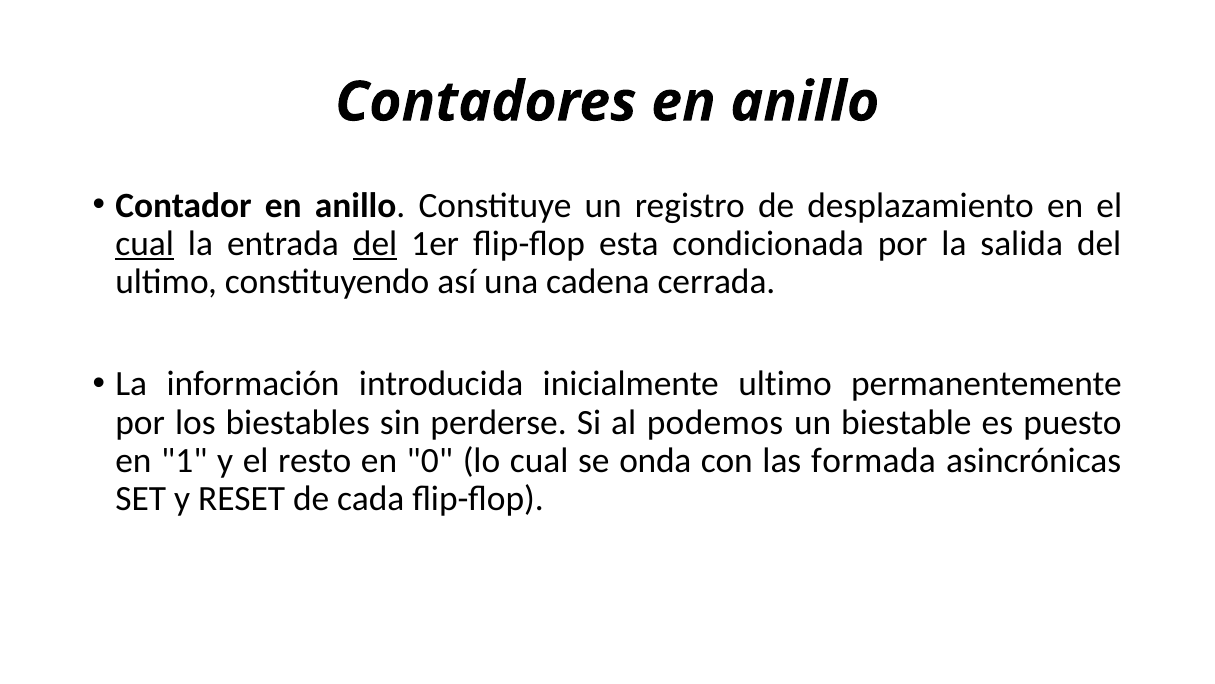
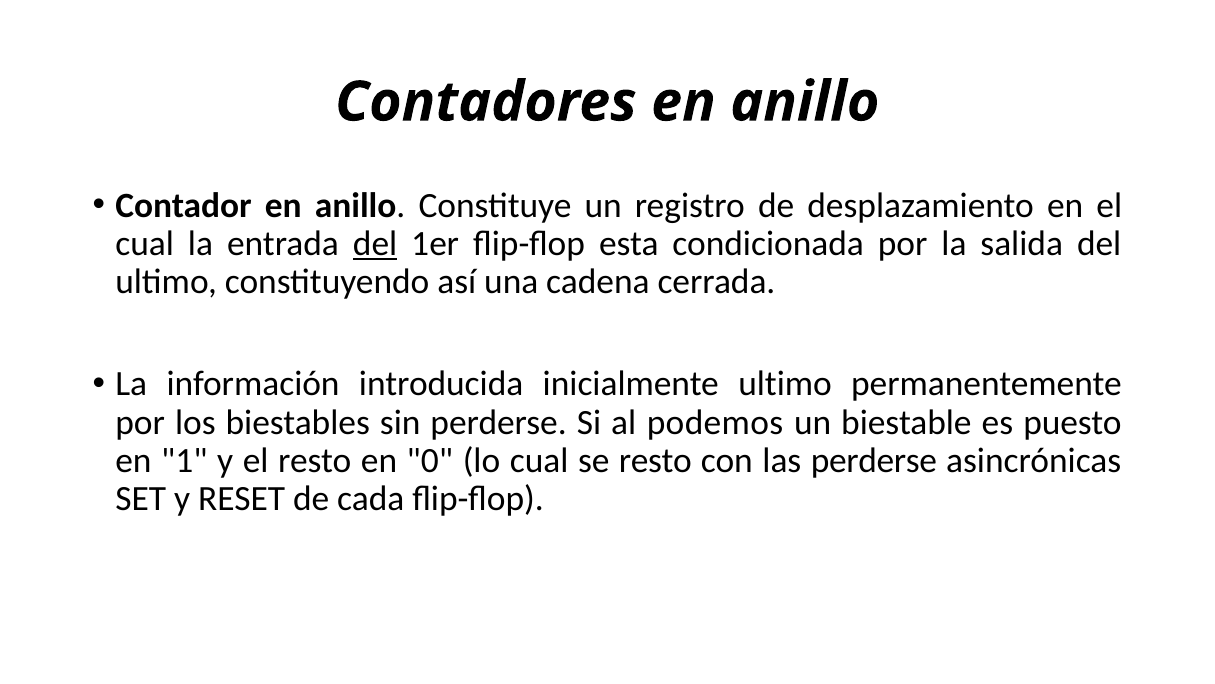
cual underline: present -> none (145, 244)
se onda: onda -> resto (655, 460)
las formada: formada -> perderse (874, 460)
